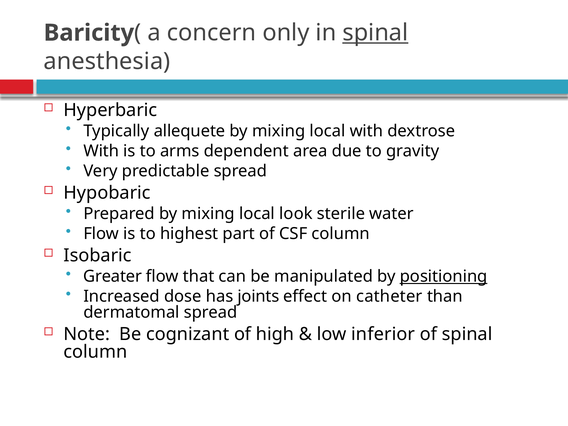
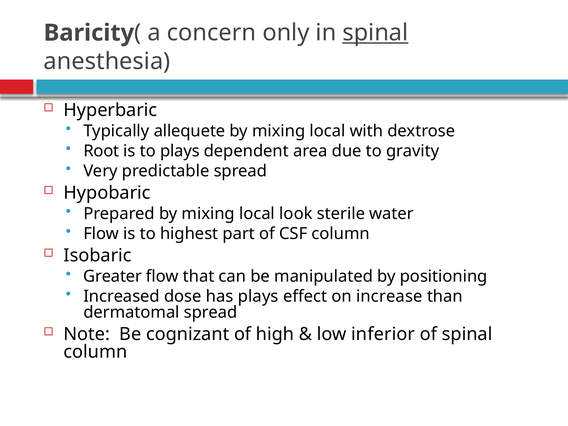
With: With -> Root (101, 151)
to arms: arms -> plays (180, 151)
positioning underline: present -> none (444, 276)
has joints: joints -> plays (258, 296)
catheter: catheter -> increase (389, 296)
